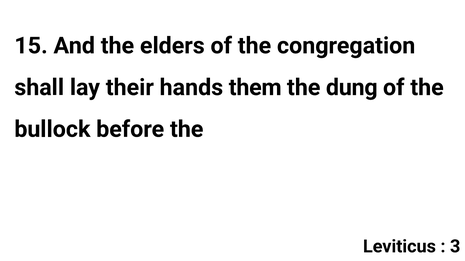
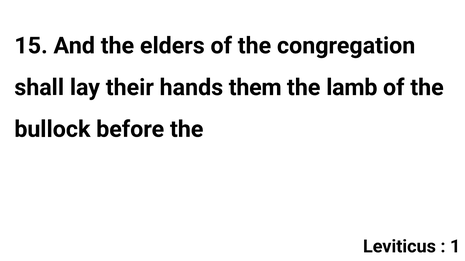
dung: dung -> lamb (352, 88)
3: 3 -> 1 (455, 247)
